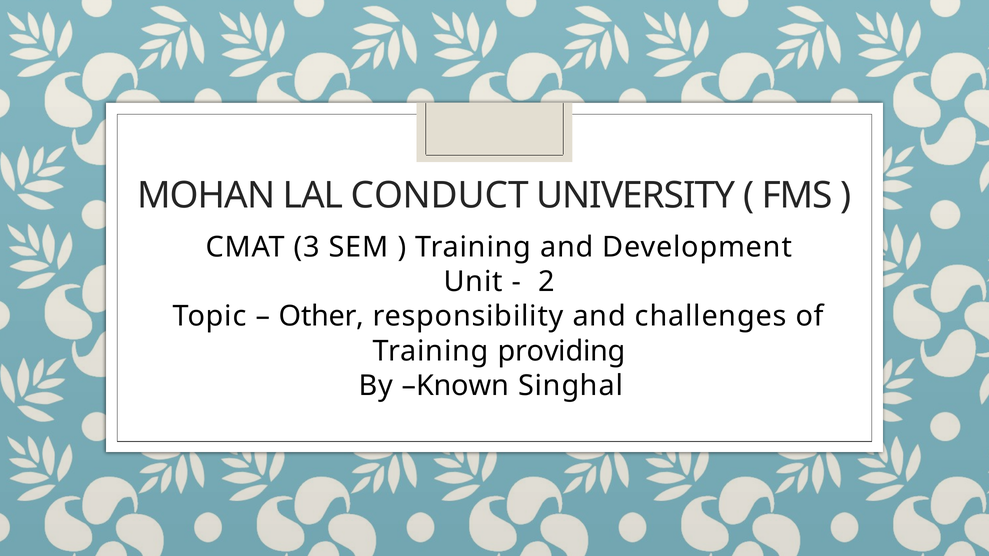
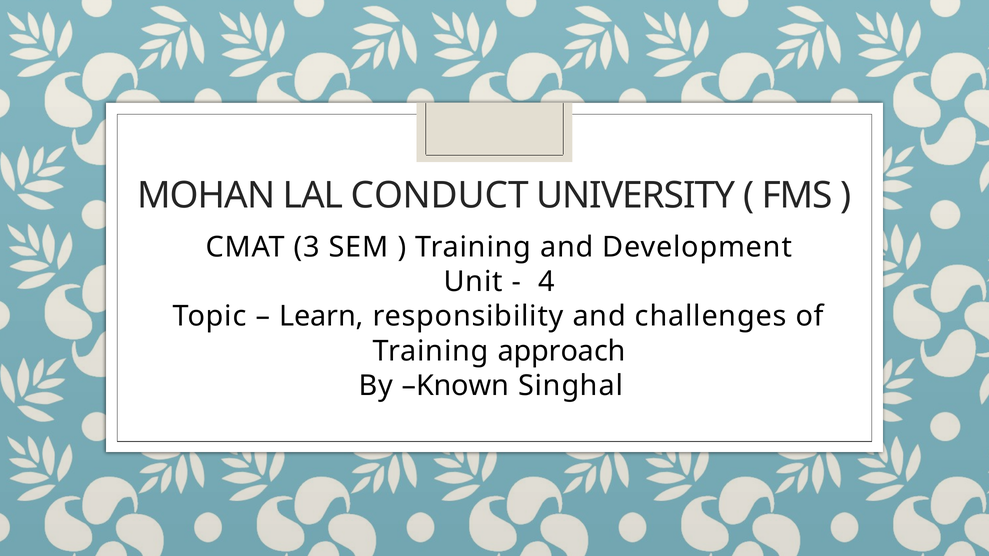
2: 2 -> 4 (547, 282)
Other: Other -> Learn (321, 317)
providing: providing -> approach (562, 351)
